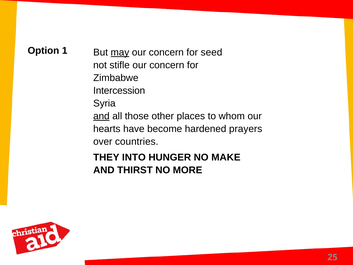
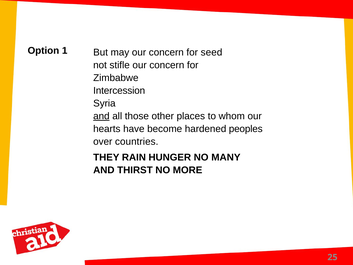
may underline: present -> none (120, 52)
prayers: prayers -> peoples (246, 129)
INTO: INTO -> RAIN (134, 157)
MAKE: MAKE -> MANY (226, 157)
